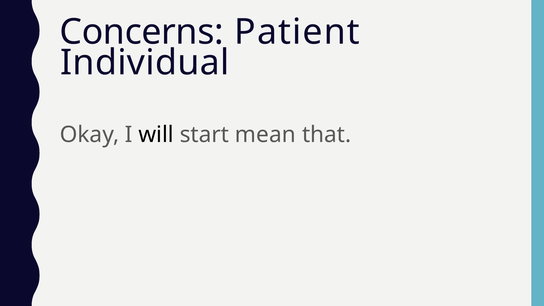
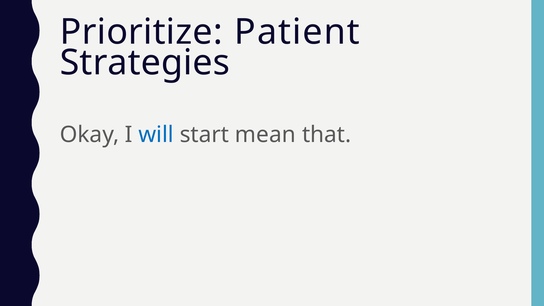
Concerns: Concerns -> Prioritize (141, 32)
Individual: Individual -> Strategies (145, 63)
will colour: black -> blue (156, 135)
